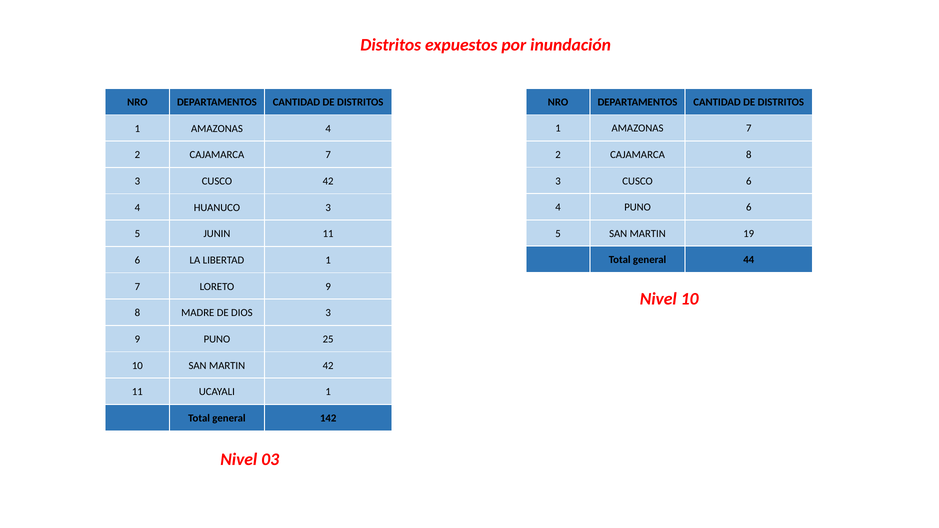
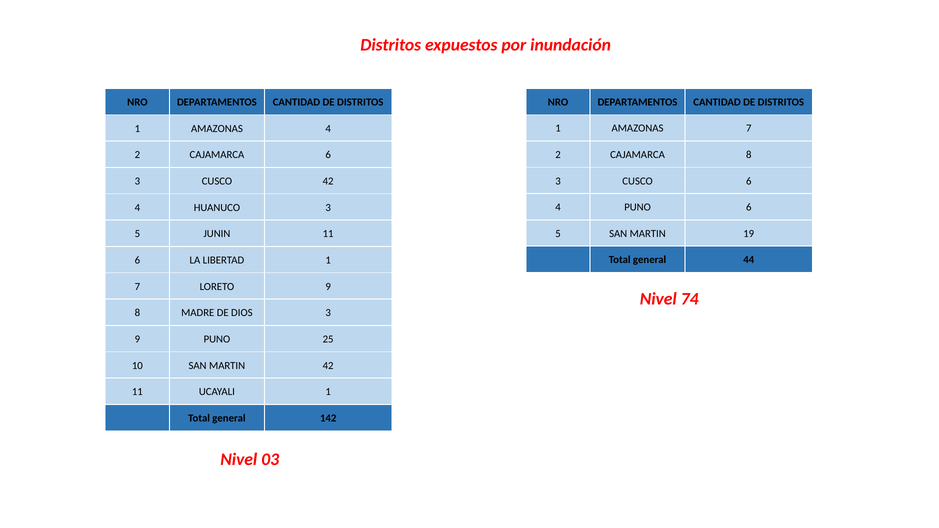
CAJAMARCA 7: 7 -> 6 (328, 155)
Nivel 10: 10 -> 74 (690, 299)
